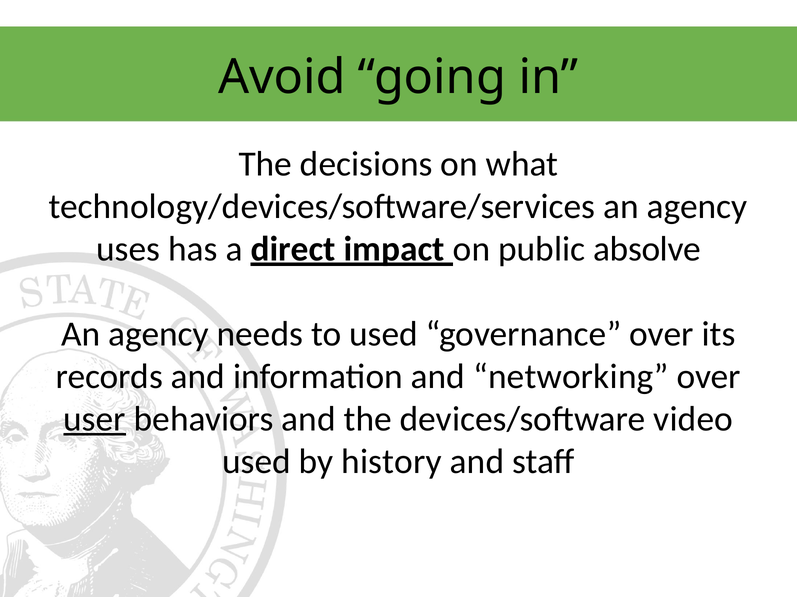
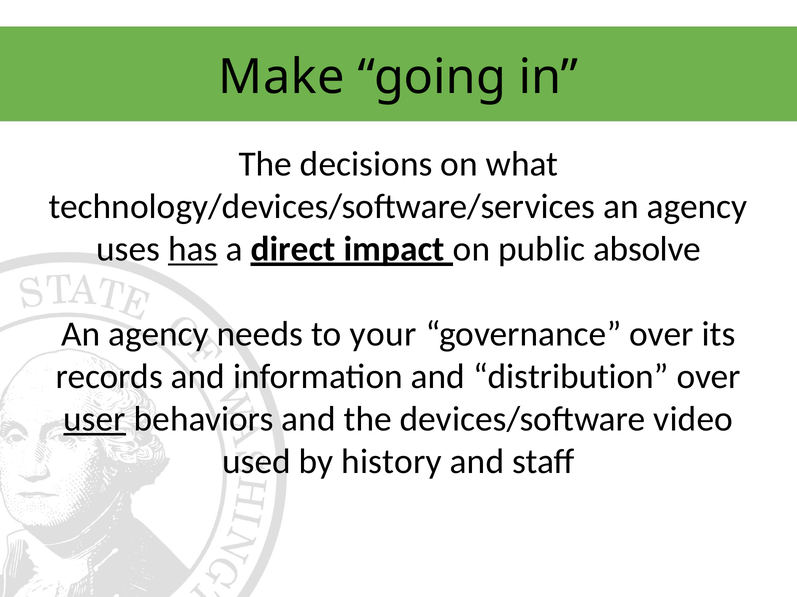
Avoid: Avoid -> Make (282, 77)
has underline: none -> present (193, 249)
to used: used -> your (383, 335)
networking: networking -> distribution (571, 377)
